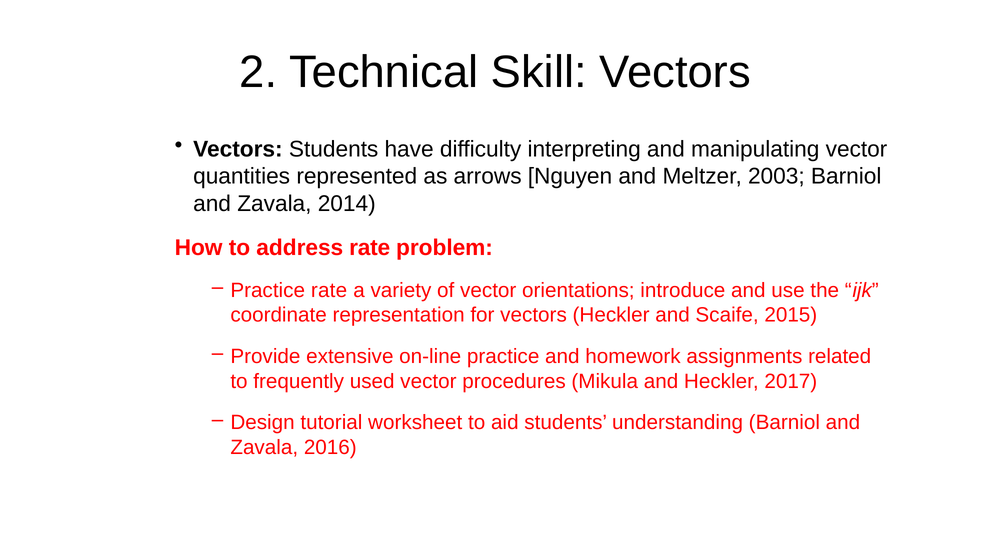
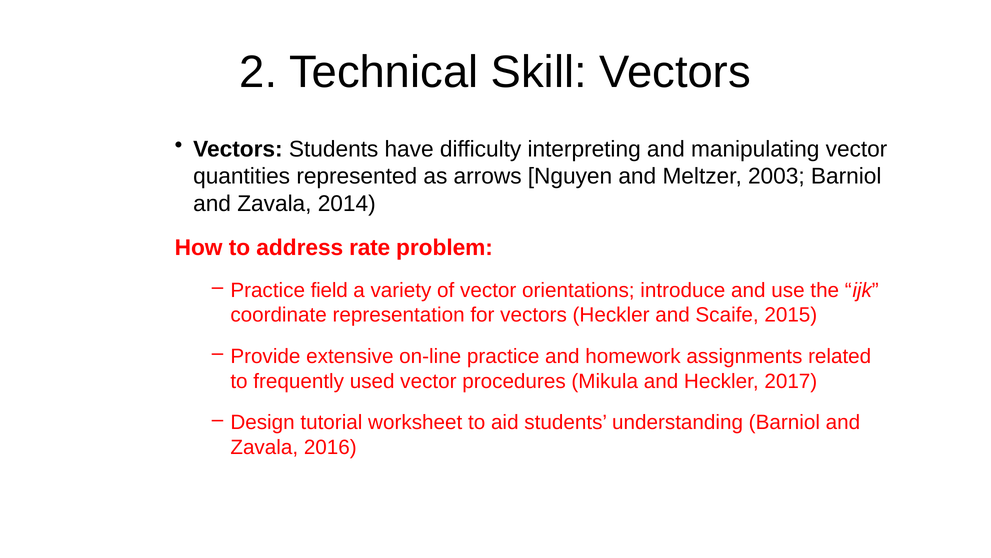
Practice rate: rate -> field (329, 290)
